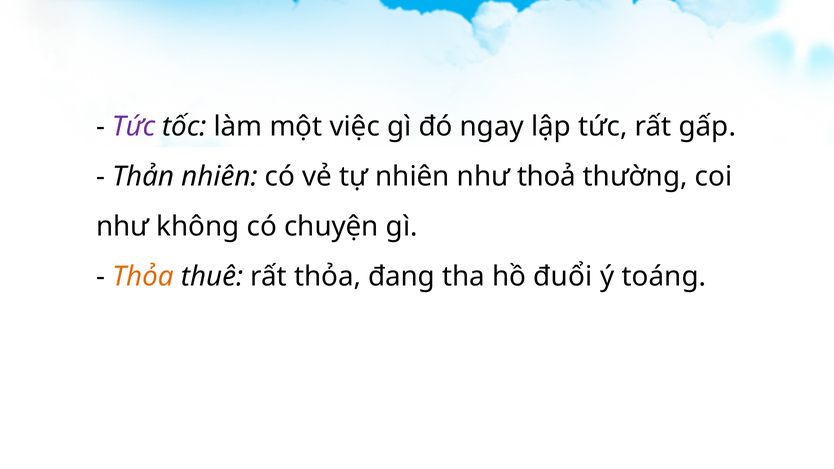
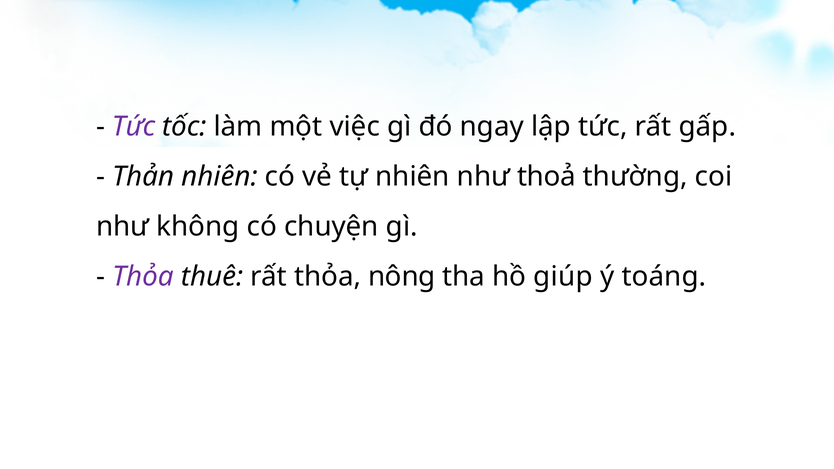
Thỏa colour: orange -> purple (143, 277)
đang: đang -> nông (402, 277)
đuổi: đuổi -> giúp (563, 277)
